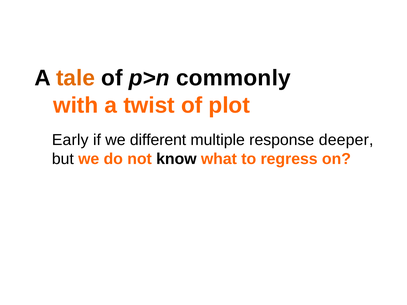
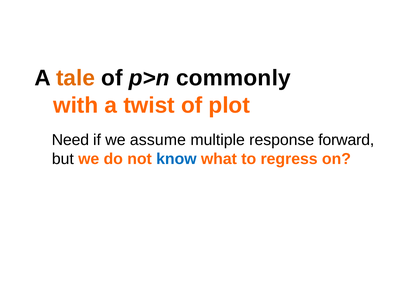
Early: Early -> Need (70, 140)
different: different -> assume (158, 140)
deeper: deeper -> forward (346, 140)
know colour: black -> blue (176, 159)
